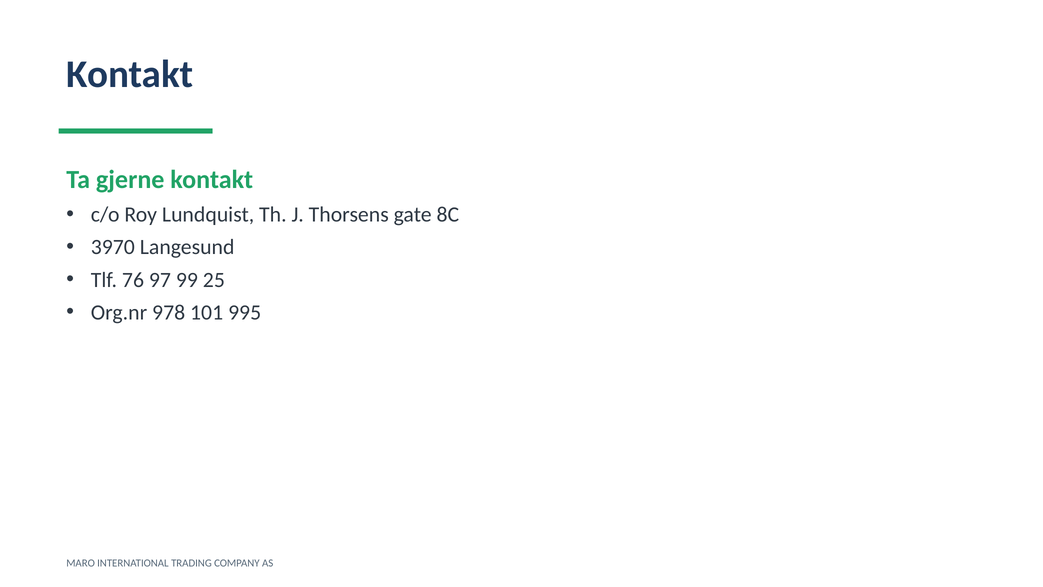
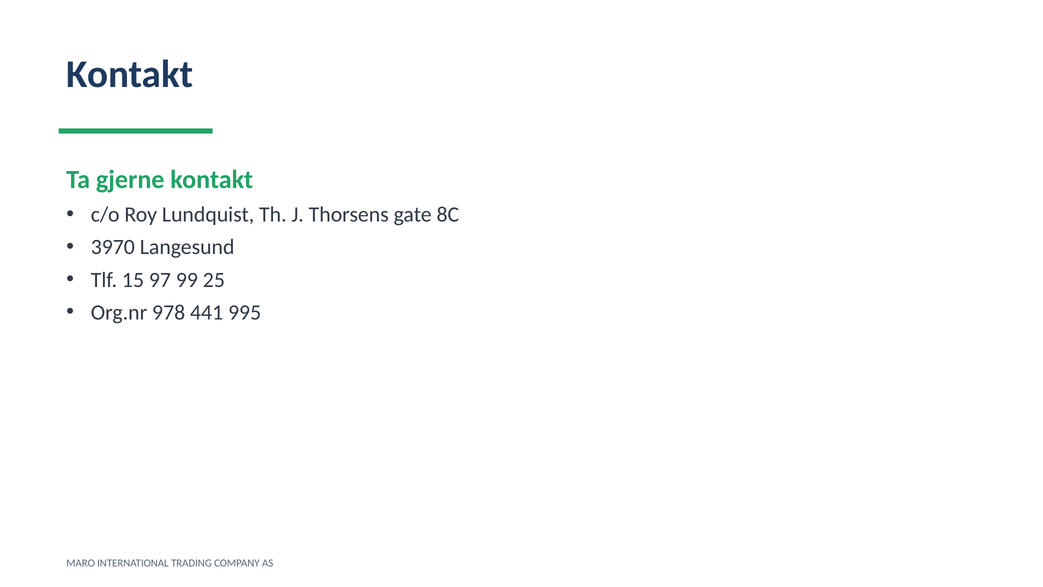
76: 76 -> 15 (133, 280)
101: 101 -> 441 (207, 312)
